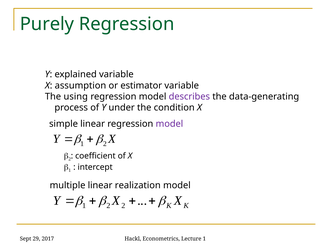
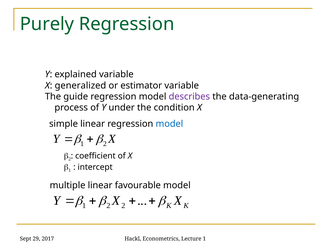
assumption: assumption -> generalized (80, 86)
using: using -> guide (76, 97)
model colour: purple -> blue (169, 124)
realization: realization -> favourable (138, 185)
